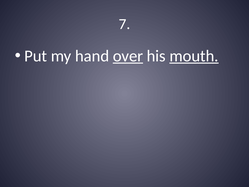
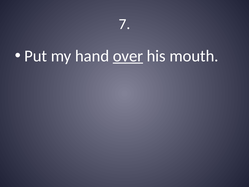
mouth underline: present -> none (194, 56)
